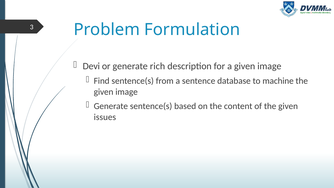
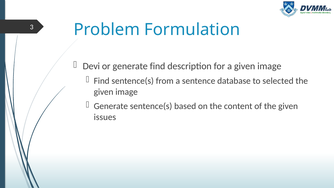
generate rich: rich -> find (158, 66)
machine: machine -> selected (278, 81)
